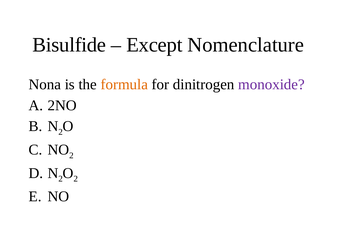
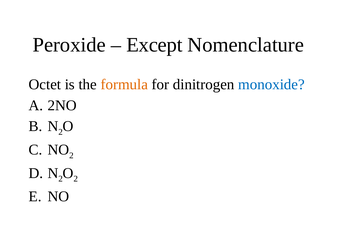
Bisulfide: Bisulfide -> Peroxide (69, 45)
Nona: Nona -> Octet (45, 85)
monoxide colour: purple -> blue (271, 85)
